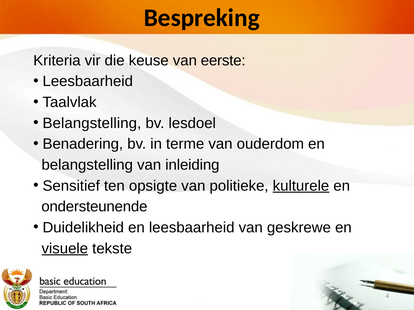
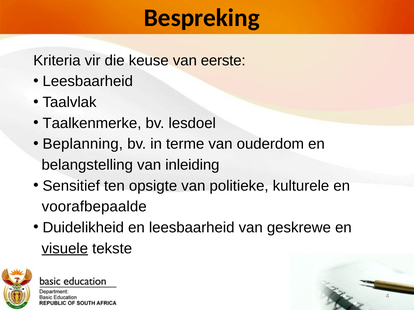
Belangstelling: Belangstelling -> Taalkenmerke (92, 123)
Benadering: Benadering -> Beplanning (83, 144)
kulturele underline: present -> none (301, 186)
ondersteunende: ondersteunende -> voorafbepaalde (94, 207)
